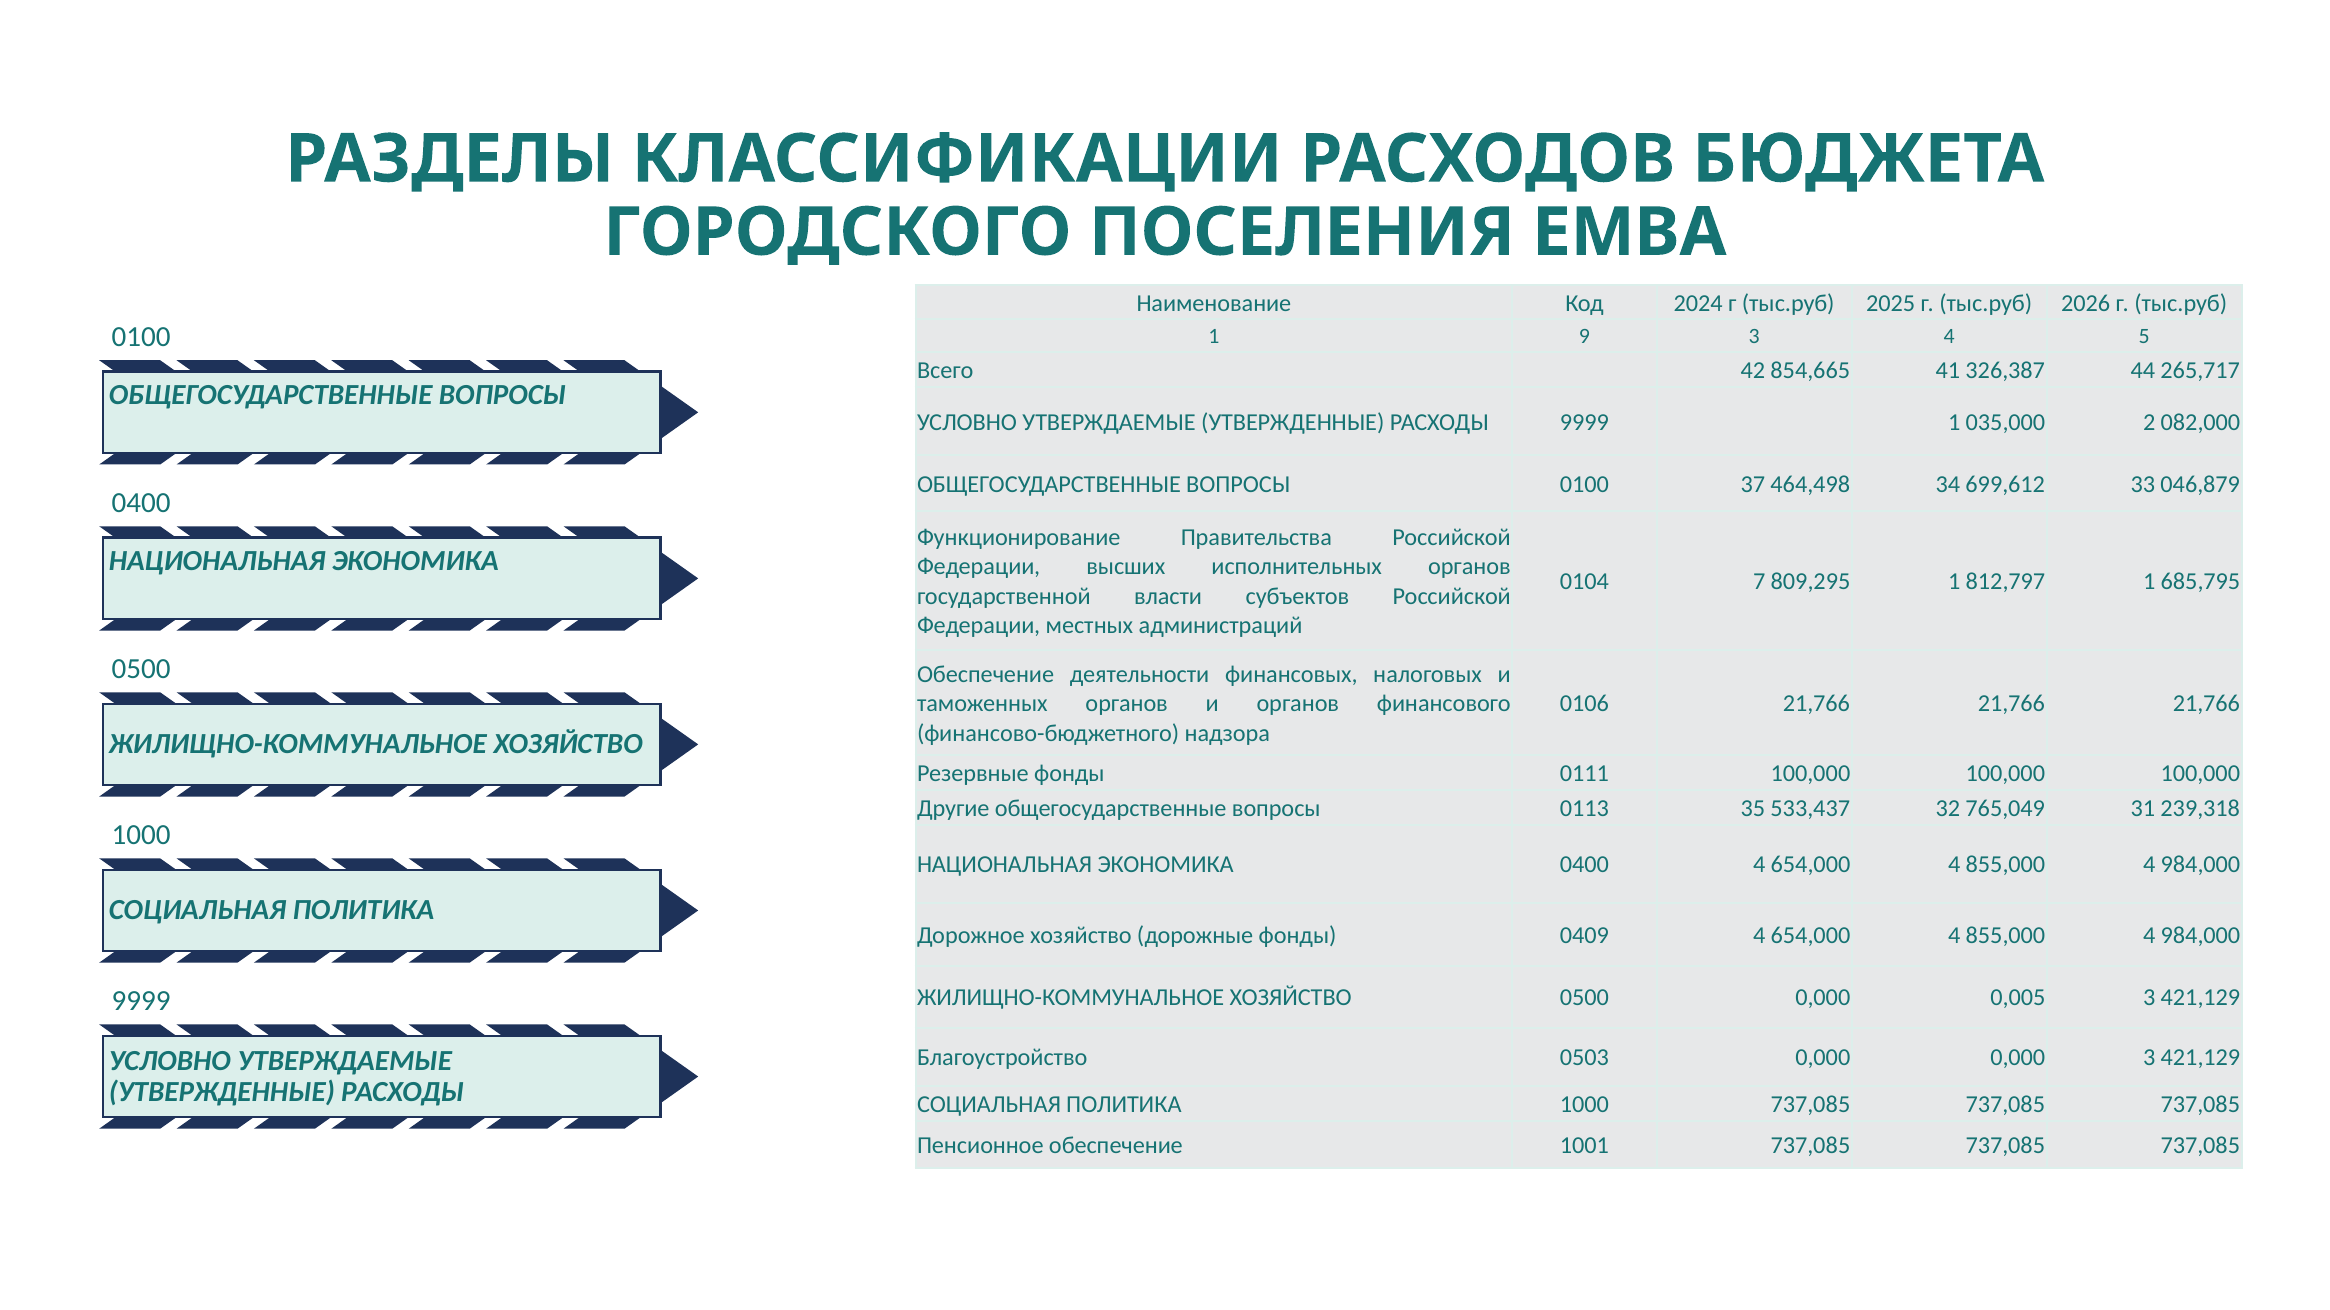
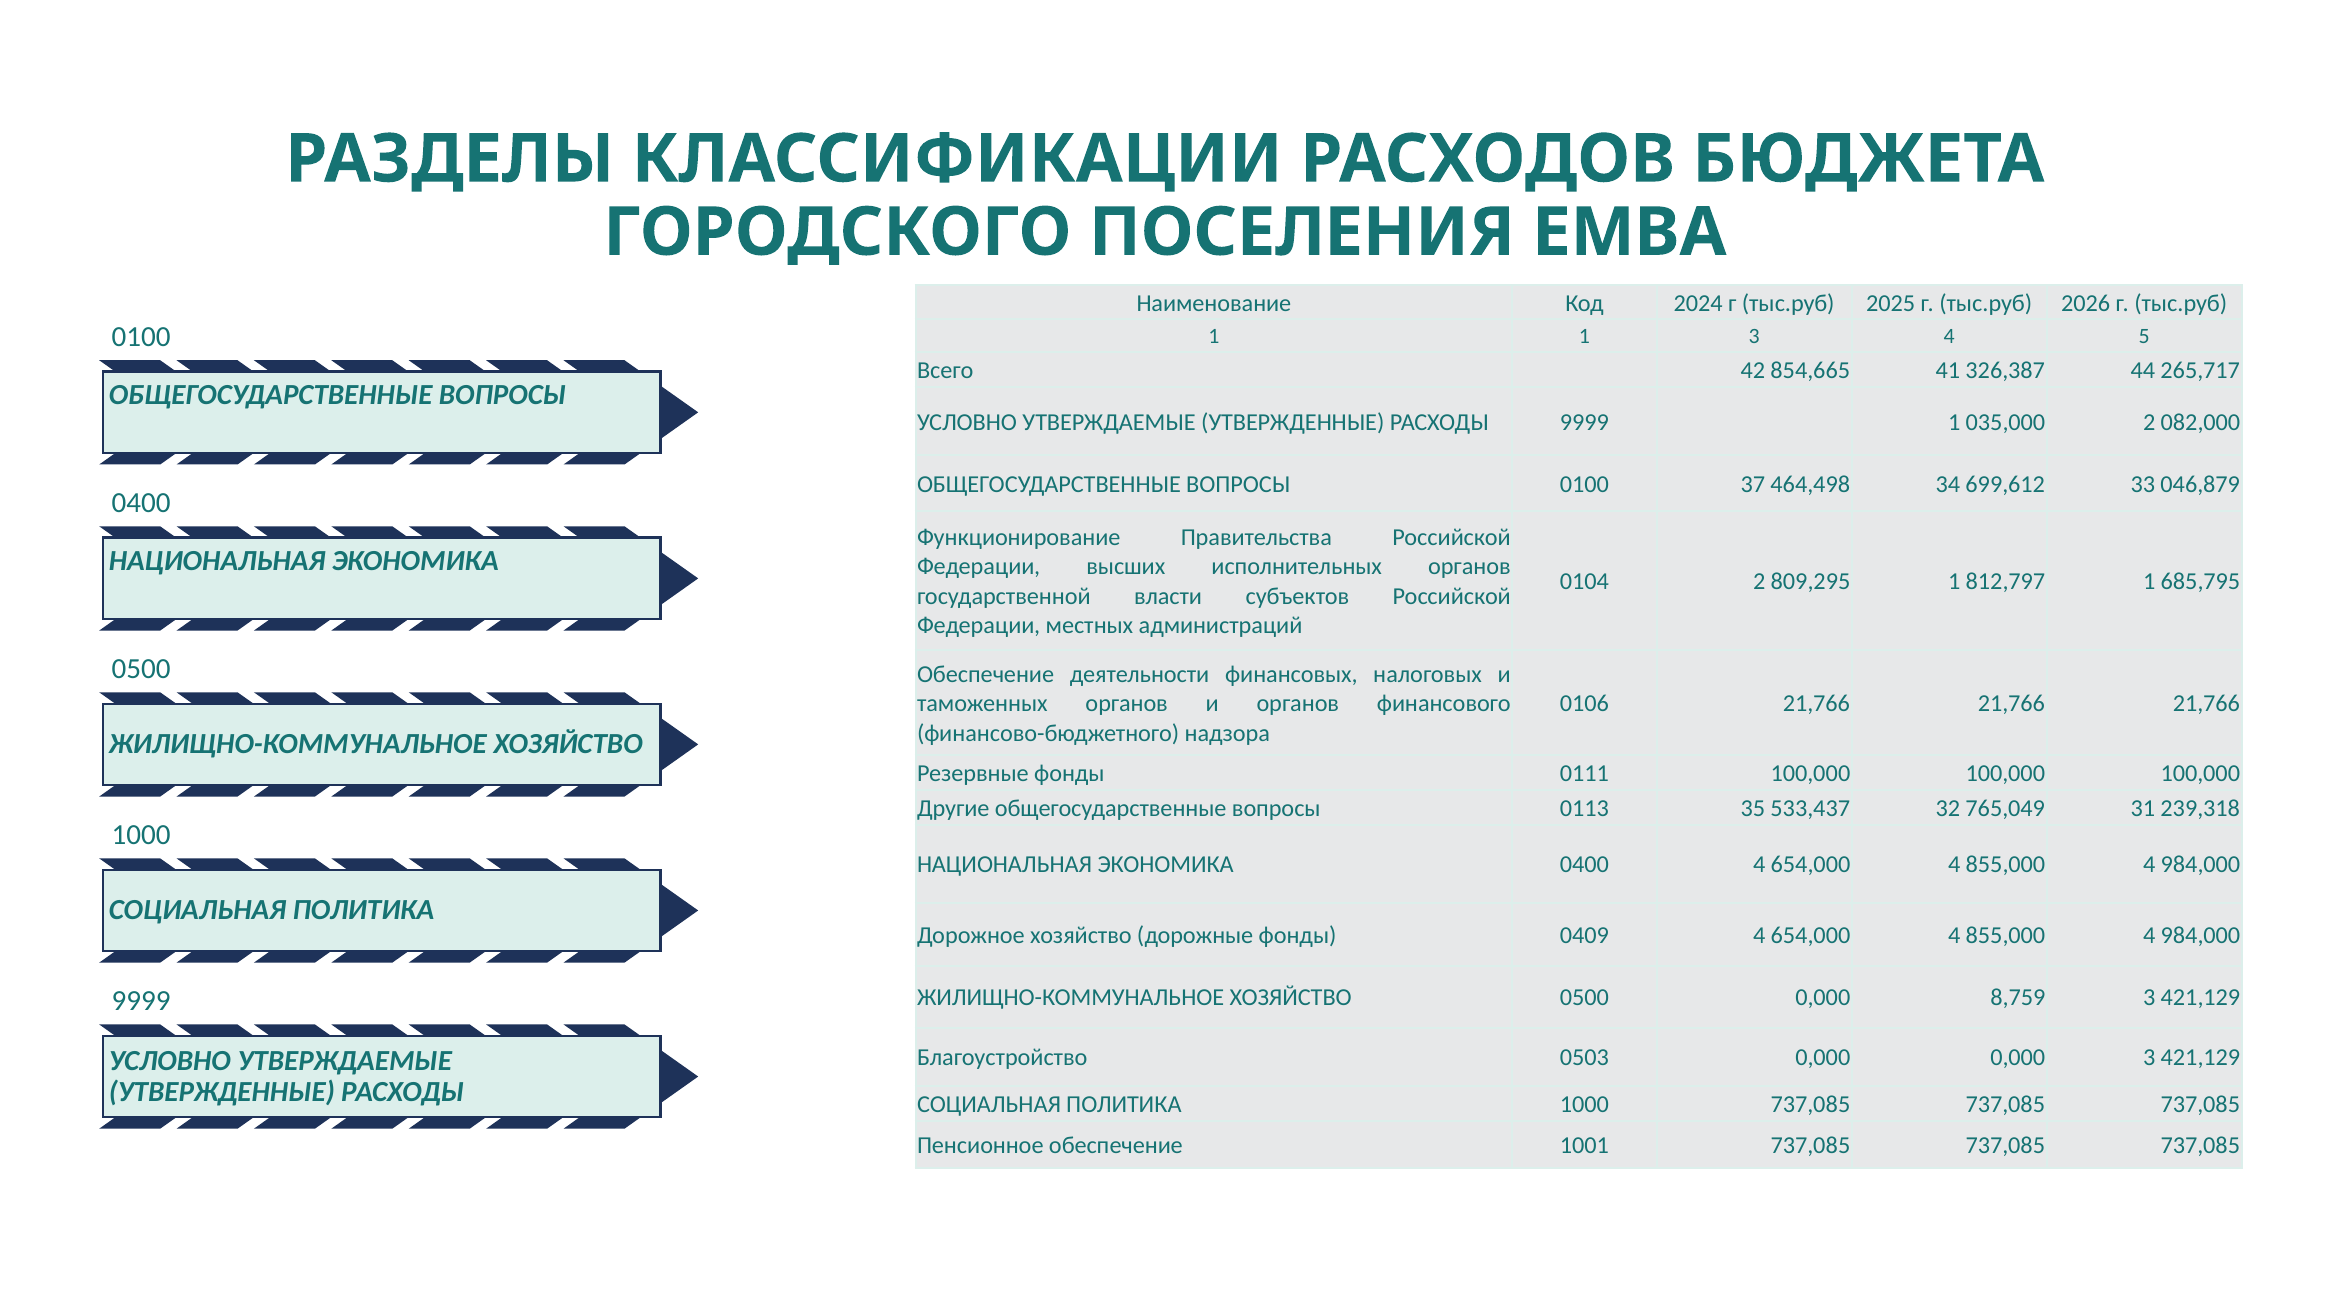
1 9: 9 -> 1 (1584, 337)
0104 7: 7 -> 2 (1759, 582)
0,005: 0,005 -> 8,759 (2018, 998)
